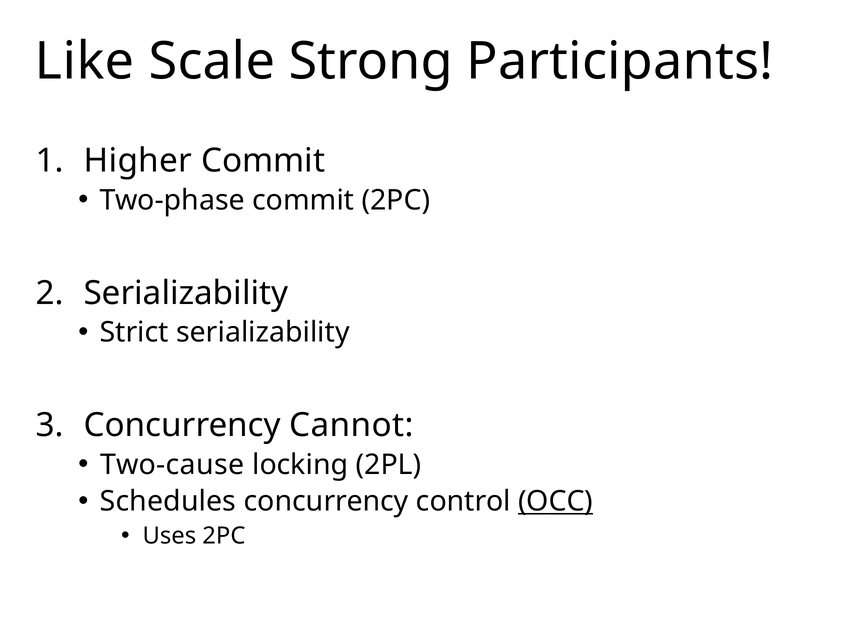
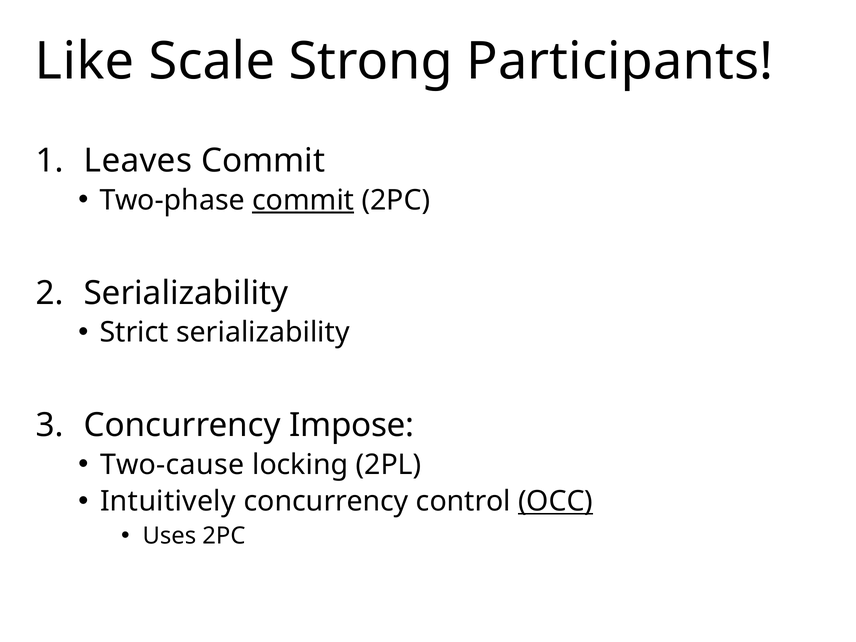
Higher: Higher -> Leaves (138, 161)
commit underline: none -> present (303, 200)
Cannot: Cannot -> Impose (352, 425)
Schedules: Schedules -> Intuitively (168, 501)
